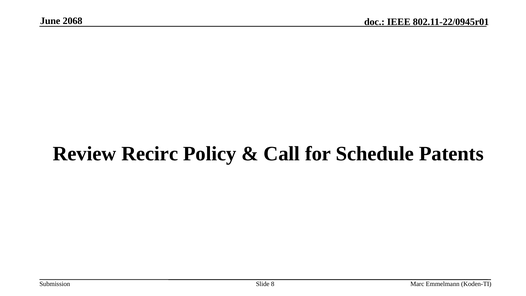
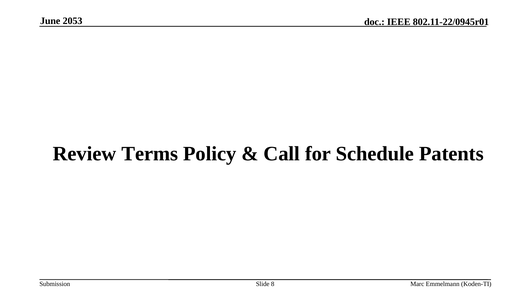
2068: 2068 -> 2053 (73, 21)
Recirc: Recirc -> Terms (150, 154)
